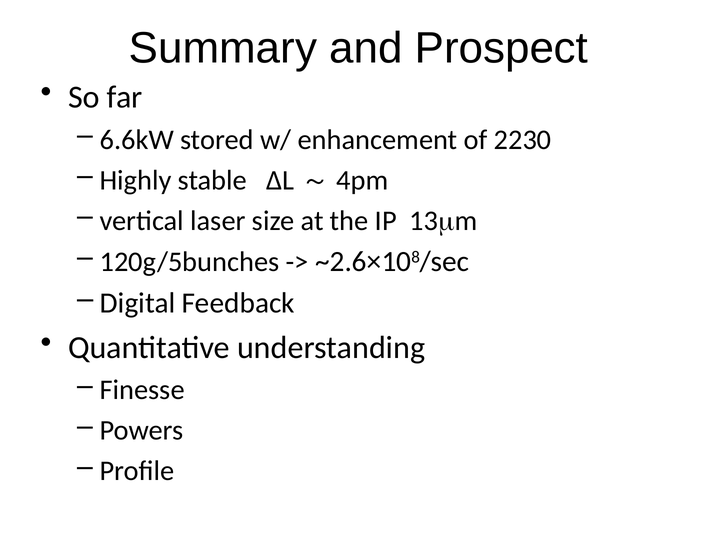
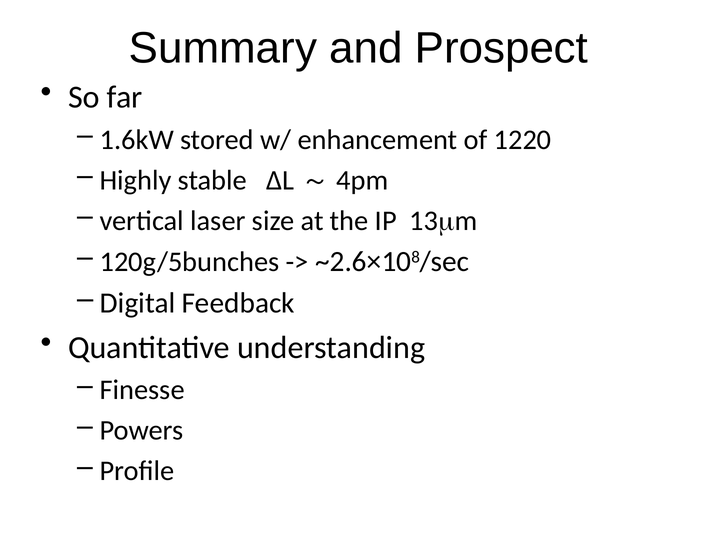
6.6kW: 6.6kW -> 1.6kW (137, 140)
2230: 2230 -> 1220 (523, 140)
